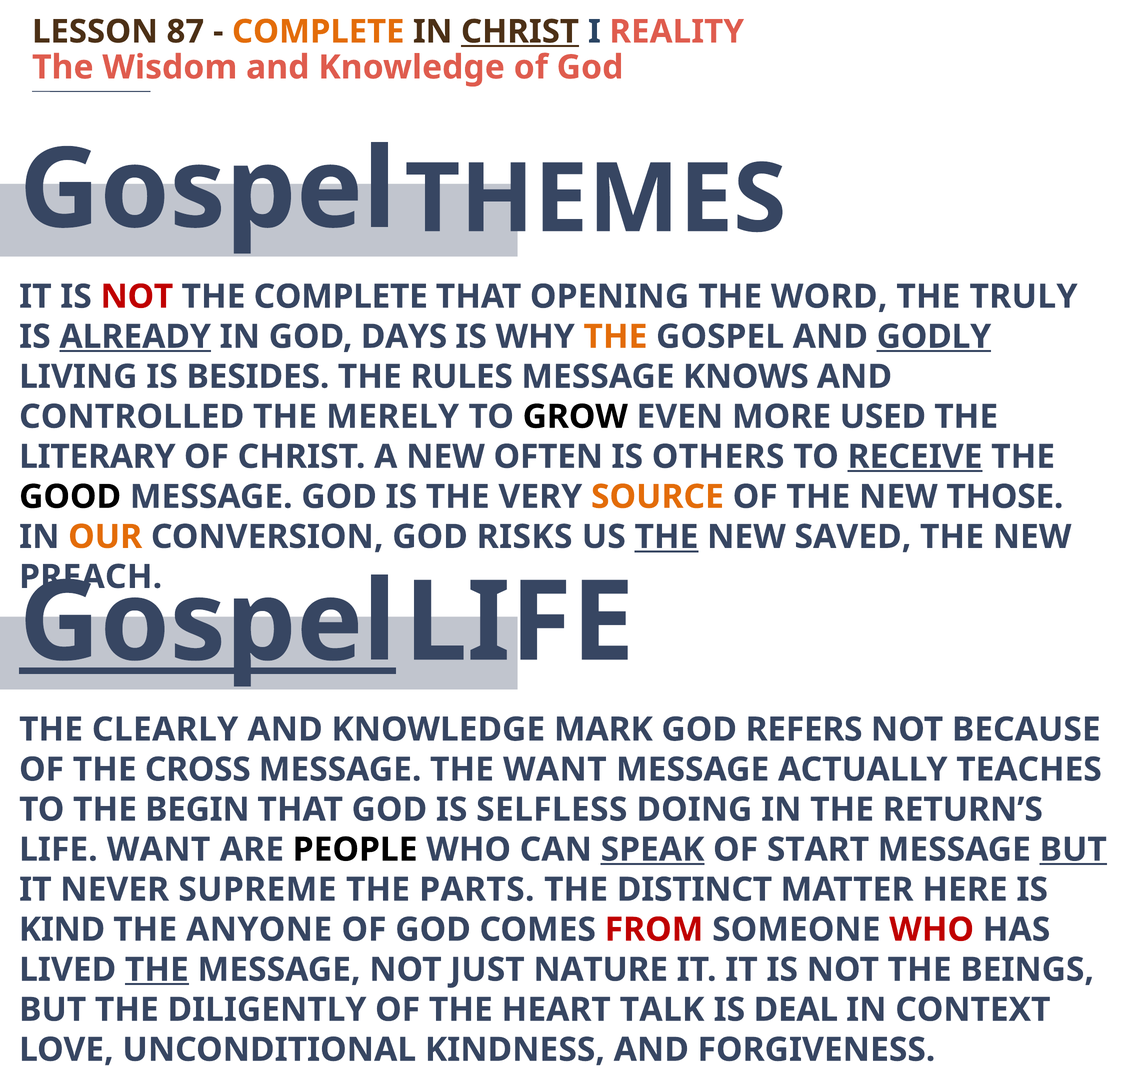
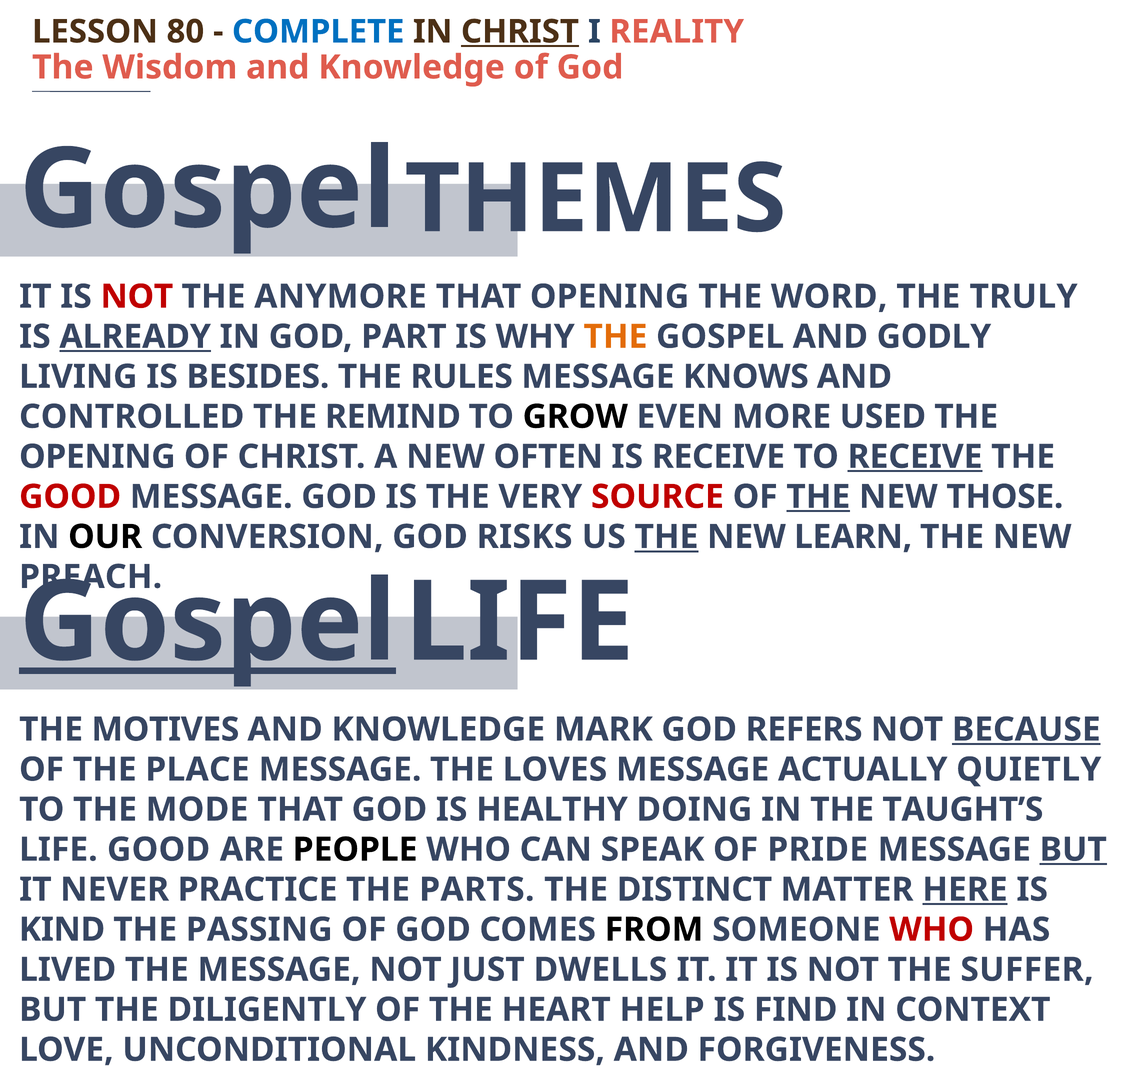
87: 87 -> 80 (185, 32)
COMPLETE colour: orange -> blue (318, 32)
THE COMPLETE: COMPLETE -> ANYMORE (340, 297)
DAYS: DAYS -> PART (404, 337)
GODLY underline: present -> none (934, 337)
MERELY: MERELY -> REMIND (393, 417)
LITERARY: LITERARY -> OPENING (97, 457)
IS OTHERS: OTHERS -> RECEIVE (718, 457)
GOOD colour: black -> red (70, 497)
SOURCE colour: orange -> red (657, 497)
THE underline: none -> present (818, 497)
OUR colour: orange -> black (105, 537)
SAVED: SAVED -> LEARN (853, 537)
CLEARLY: CLEARLY -> MOTIVES (165, 730)
BECAUSE underline: none -> present (1026, 730)
CROSS: CROSS -> PLACE (198, 770)
THE WANT: WANT -> LOVES (555, 770)
TEACHES: TEACHES -> QUIETLY (1029, 770)
BEGIN: BEGIN -> MODE (197, 810)
SELFLESS: SELFLESS -> HEALTHY (552, 810)
RETURN’S: RETURN’S -> TAUGHT’S (963, 810)
LIFE WANT: WANT -> GOOD (159, 850)
SPEAK underline: present -> none (653, 850)
START: START -> PRIDE (818, 850)
SUPREME: SUPREME -> PRACTICE (258, 890)
HERE underline: none -> present (965, 890)
ANYONE: ANYONE -> PASSING (259, 930)
FROM colour: red -> black (654, 930)
THE underline: present -> none (157, 970)
NATURE: NATURE -> DWELLS (600, 970)
BEINGS: BEINGS -> SUFFER (1027, 970)
TALK: TALK -> HELP (662, 1010)
DEAL: DEAL -> FIND (796, 1010)
